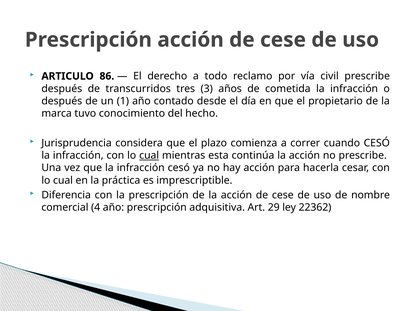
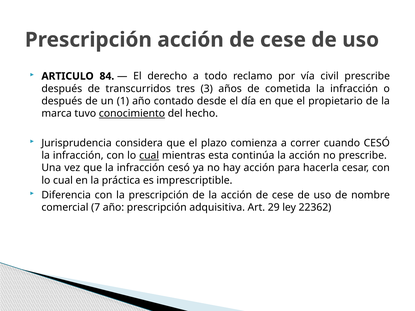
86: 86 -> 84 (107, 76)
conocimiento underline: none -> present (132, 114)
4: 4 -> 7 (96, 208)
